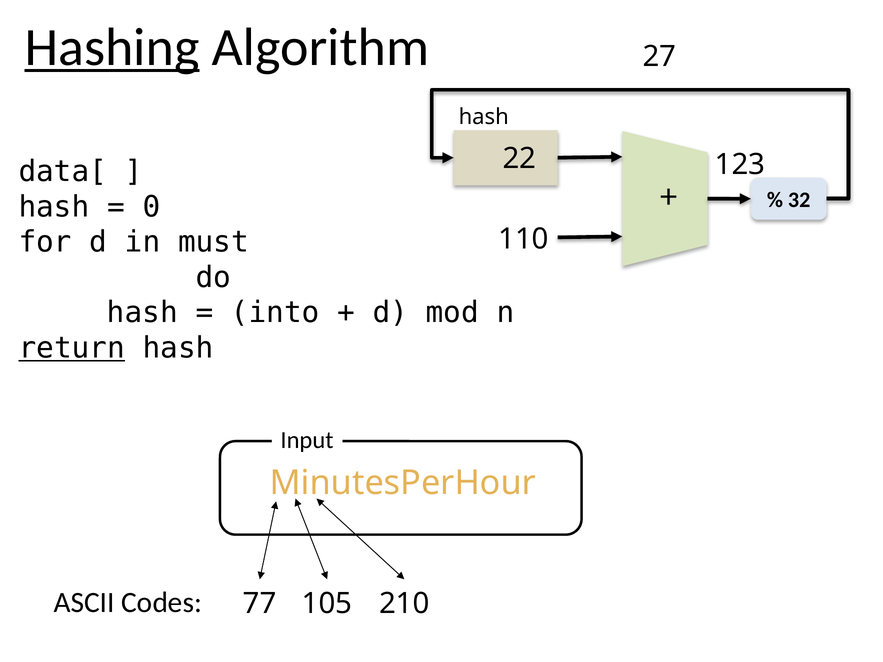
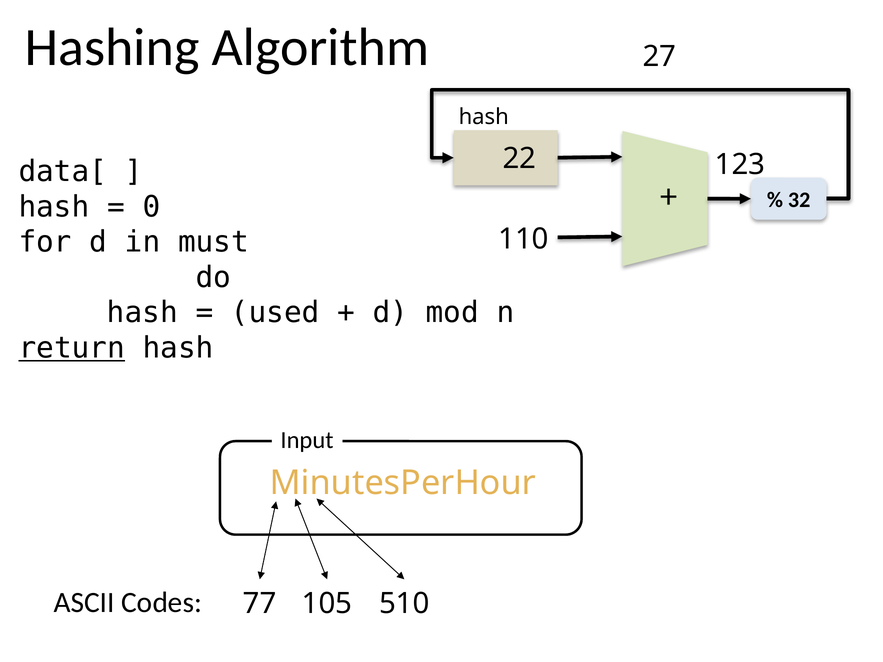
Hashing underline: present -> none (112, 47)
into: into -> used (275, 313)
210: 210 -> 510 (404, 604)
